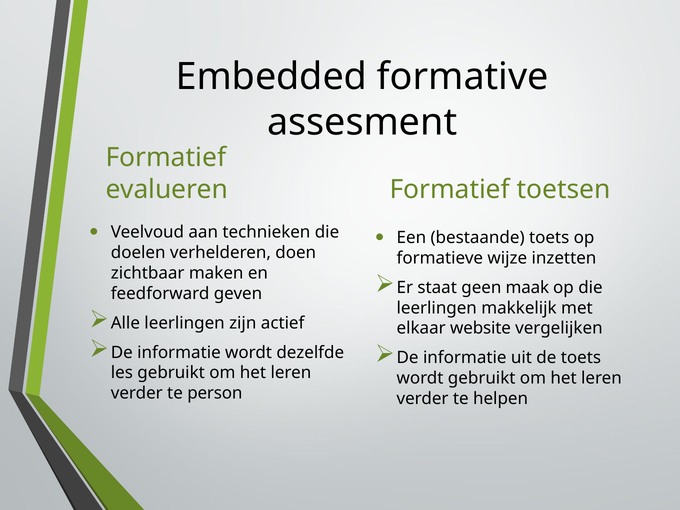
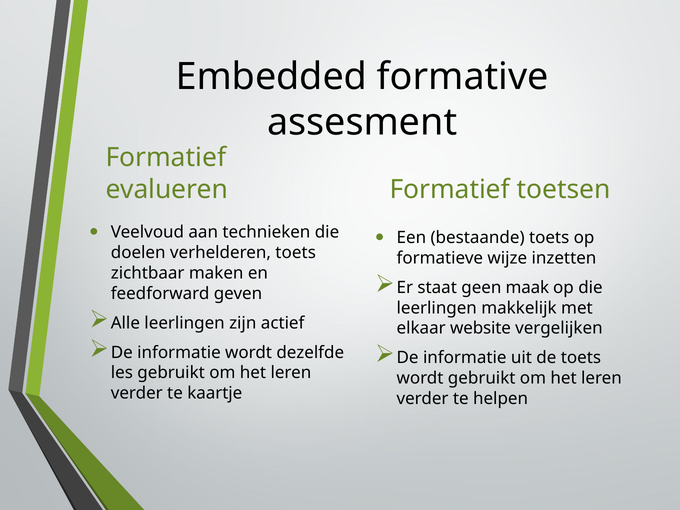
verhelderen doen: doen -> toets (296, 253)
person: person -> kaartje (215, 393)
